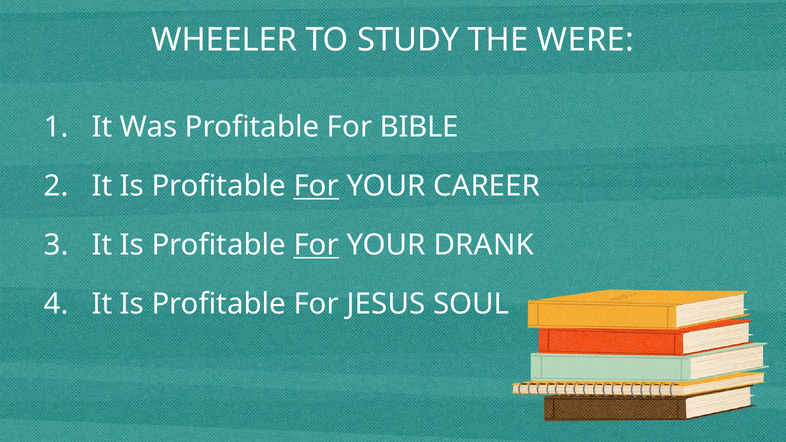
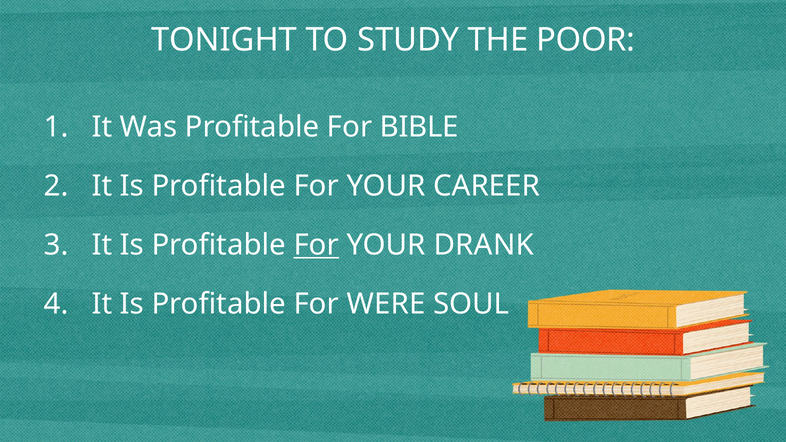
WHEELER: WHEELER -> TONIGHT (224, 40)
WERE: WERE -> POOR (586, 40)
For underline: present -> none (316, 186)
JESUS: JESUS -> WERE (386, 304)
